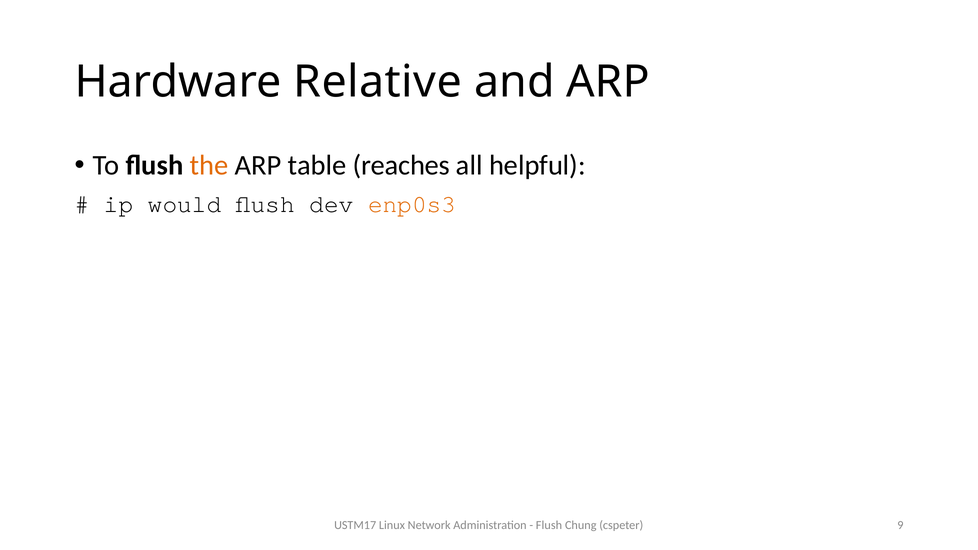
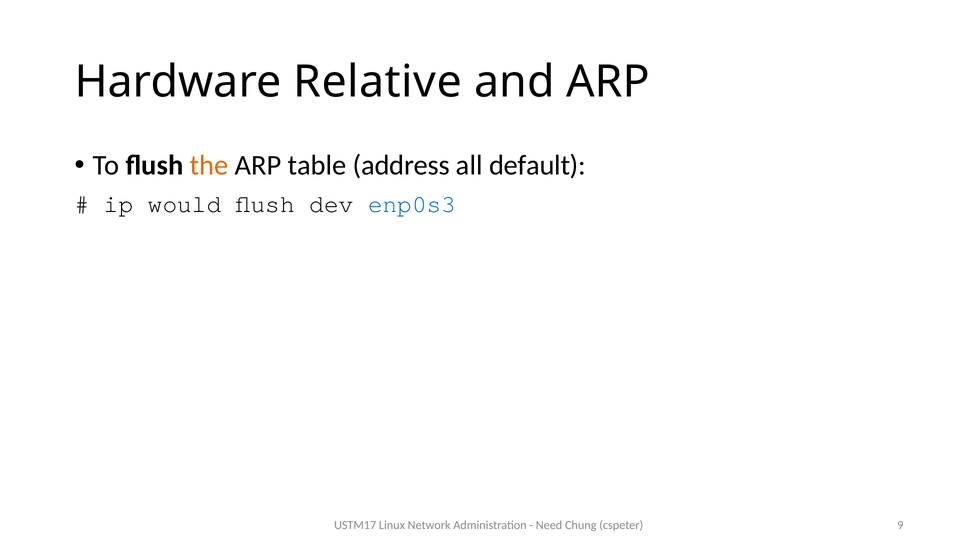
reaches: reaches -> address (401, 165)
helpful: helpful -> default (537, 165)
enp0s3 colour: orange -> blue (412, 204)
Flush: Flush -> Need (549, 525)
